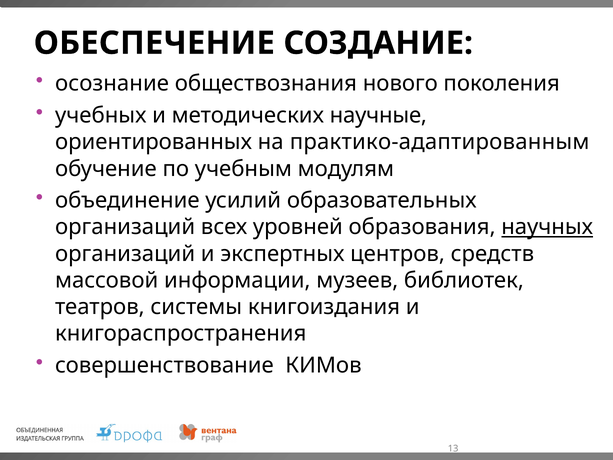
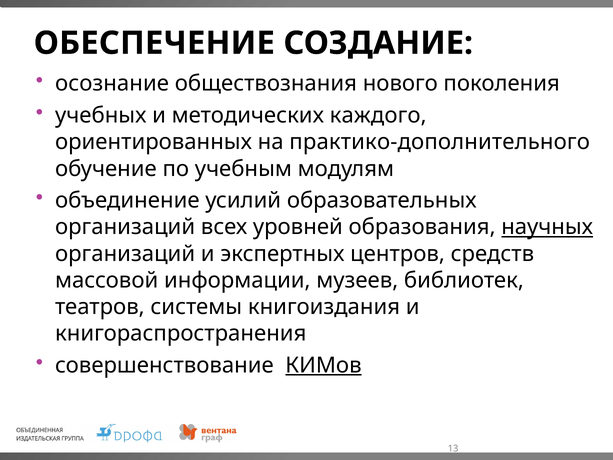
научные: научные -> каждого (378, 115)
практико-адаптированным: практико-адаптированным -> практико-дополнительного (440, 142)
КИМов underline: none -> present (323, 365)
